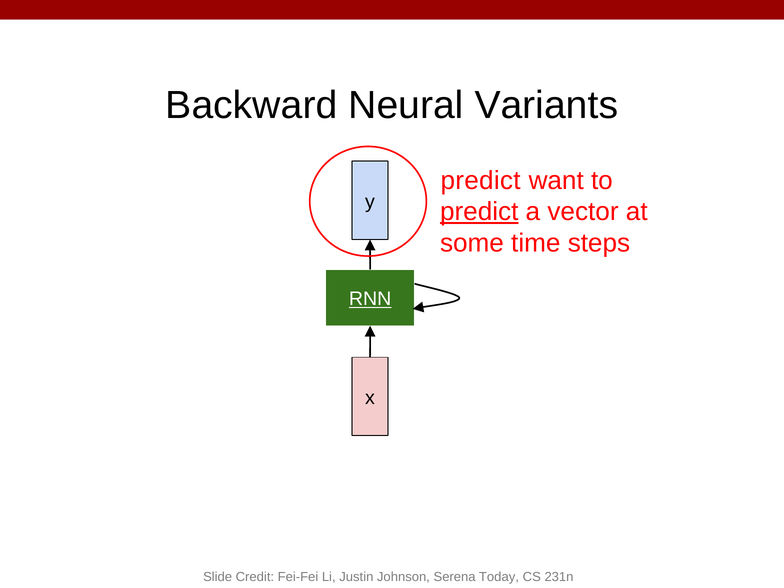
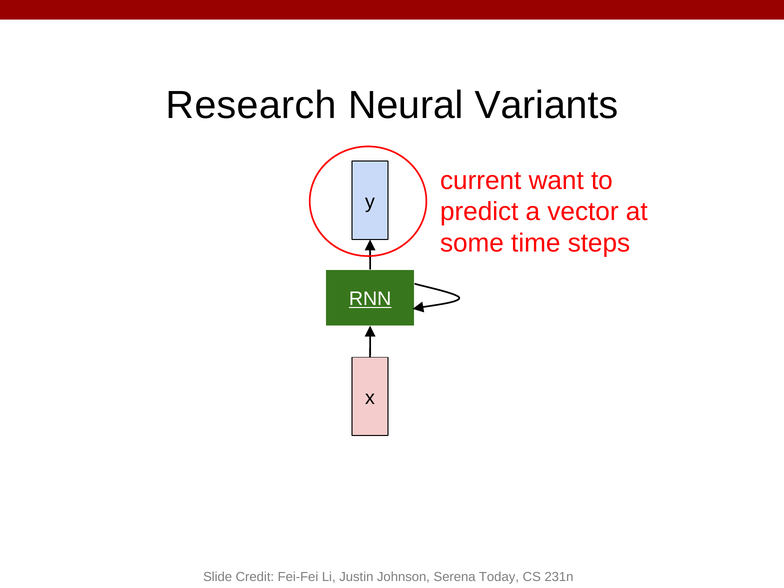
Backward: Backward -> Research (251, 105)
predict: predict -> current (481, 180)
predict underline: present -> none (479, 212)
